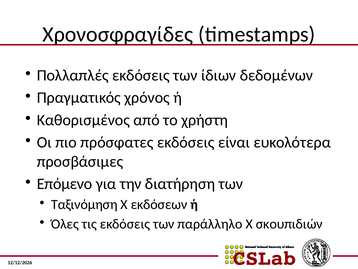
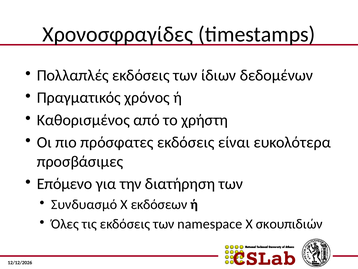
Ταξινόμηση: Ταξινόμηση -> Συνδυασμό (84, 204)
παράλληλο: παράλληλο -> namespace (210, 224)
